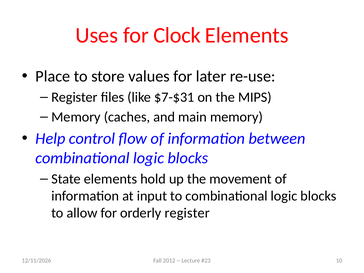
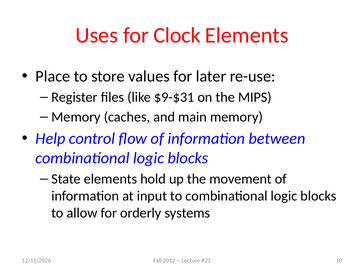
$7-$31: $7-$31 -> $9-$31 (174, 97)
orderly register: register -> systems (187, 213)
